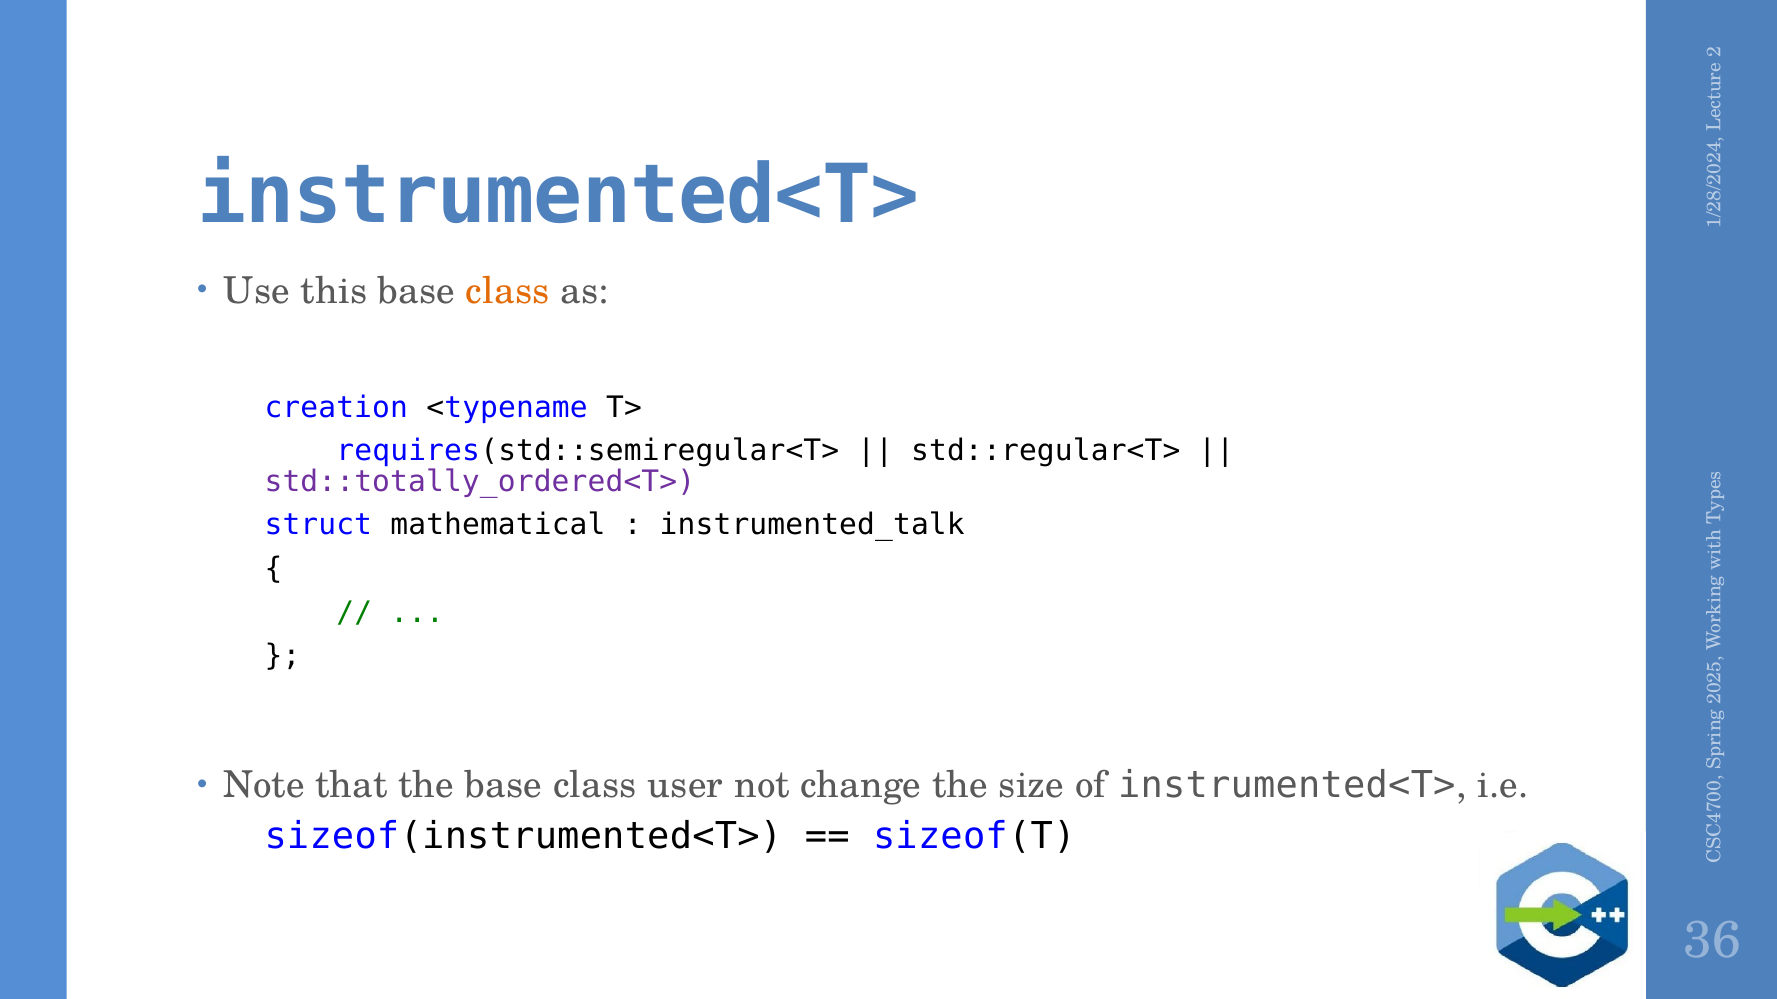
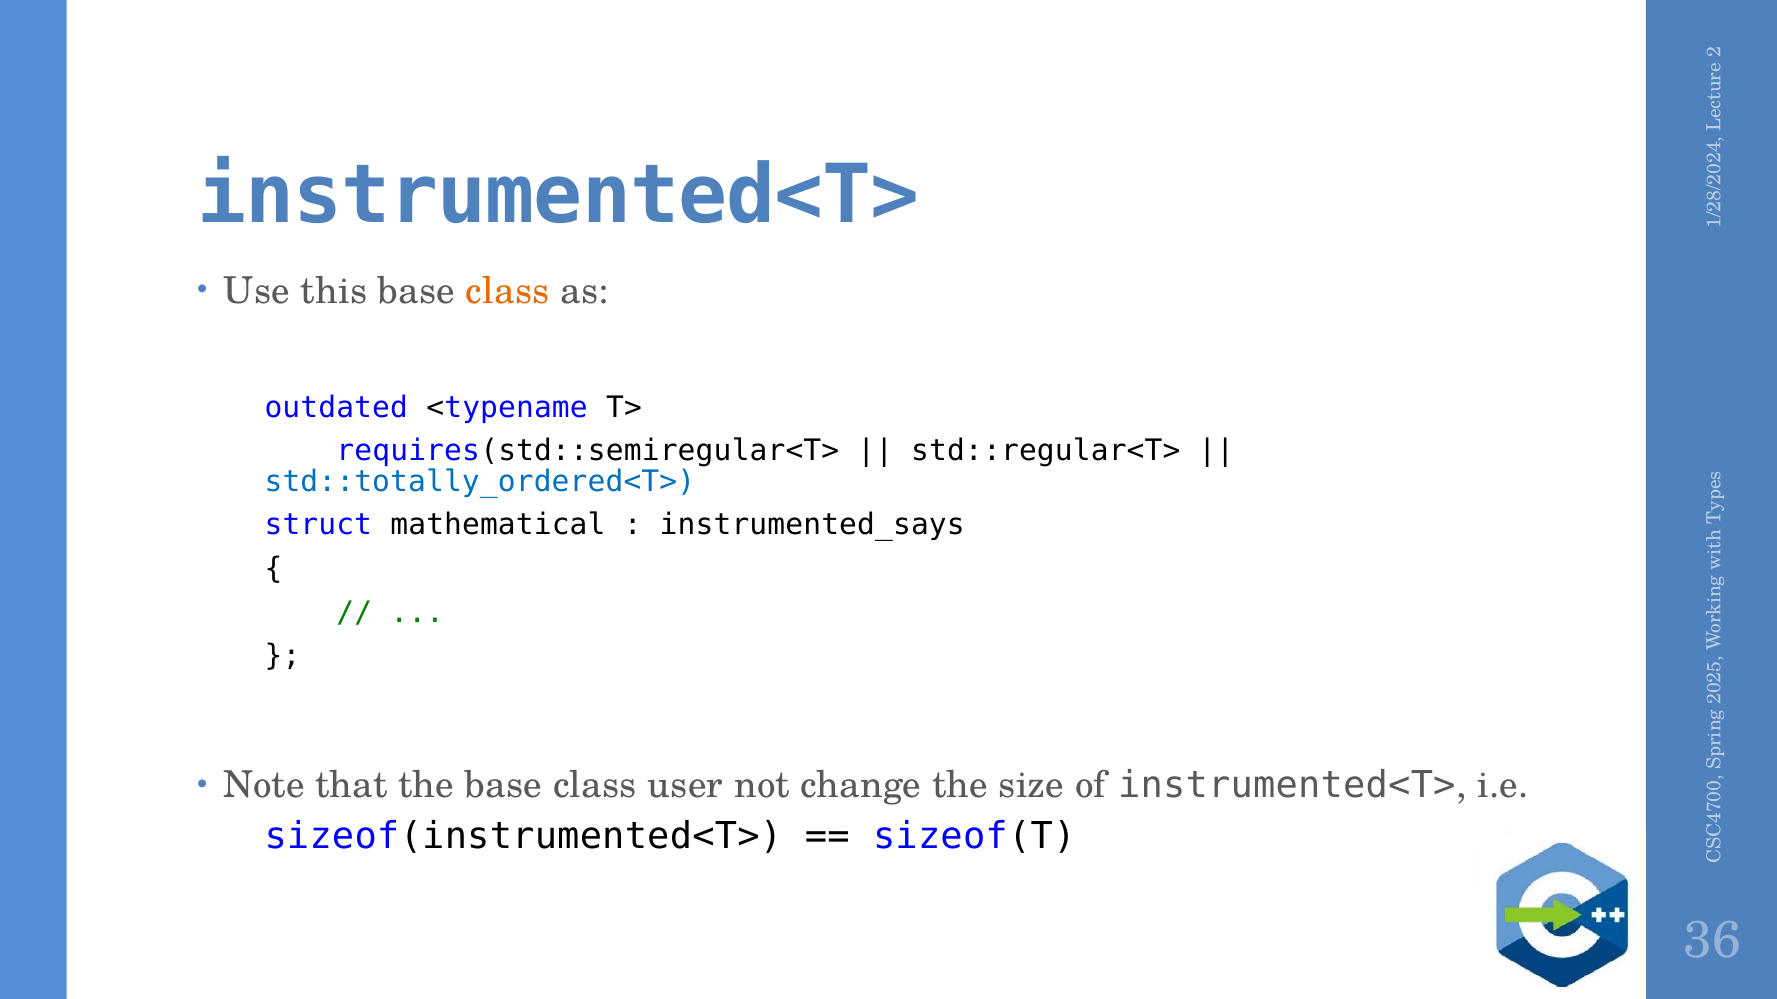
creation: creation -> outdated (336, 408)
std::totally_ordered<T> colour: purple -> blue (480, 482)
instrumented_talk: instrumented_talk -> instrumented_says (812, 525)
